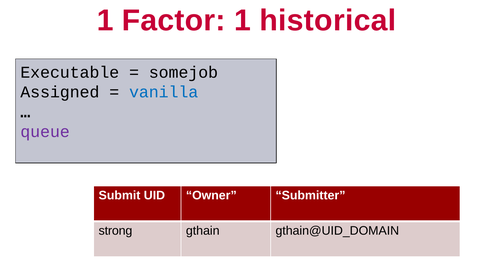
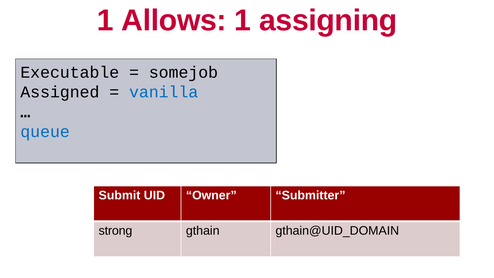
Factor: Factor -> Allows (174, 21)
historical: historical -> assigning (328, 21)
queue colour: purple -> blue (45, 132)
